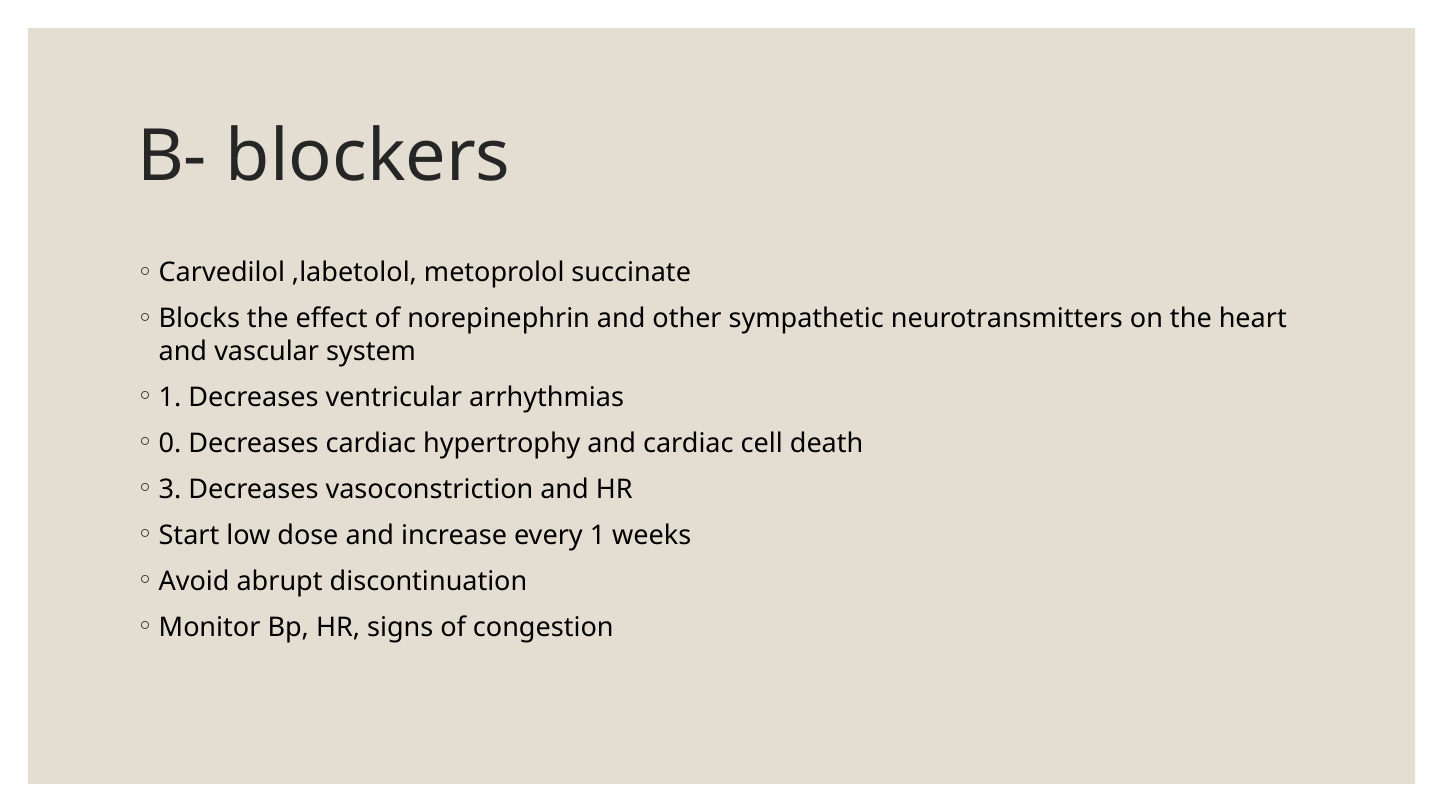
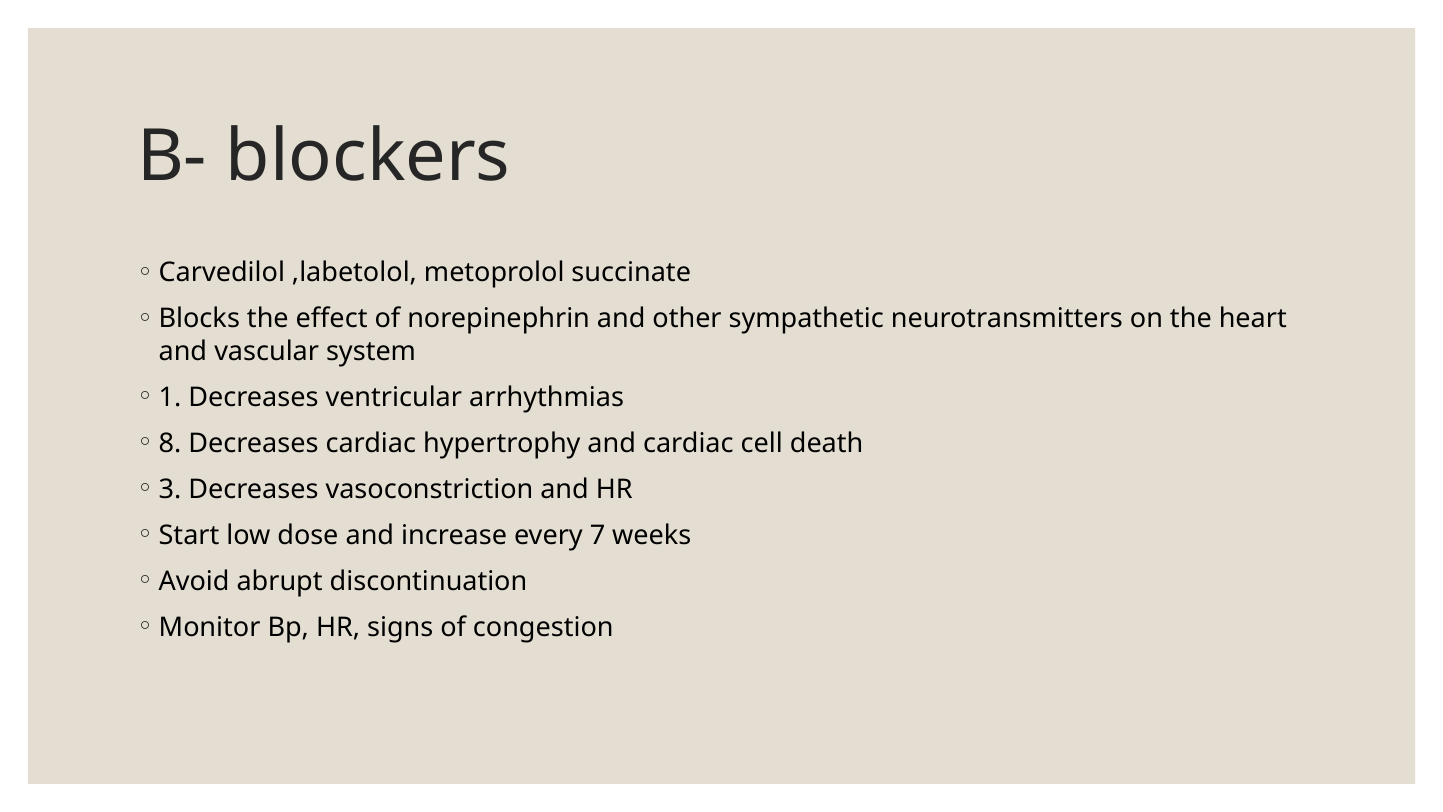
0: 0 -> 8 (170, 443)
every 1: 1 -> 7 (598, 535)
